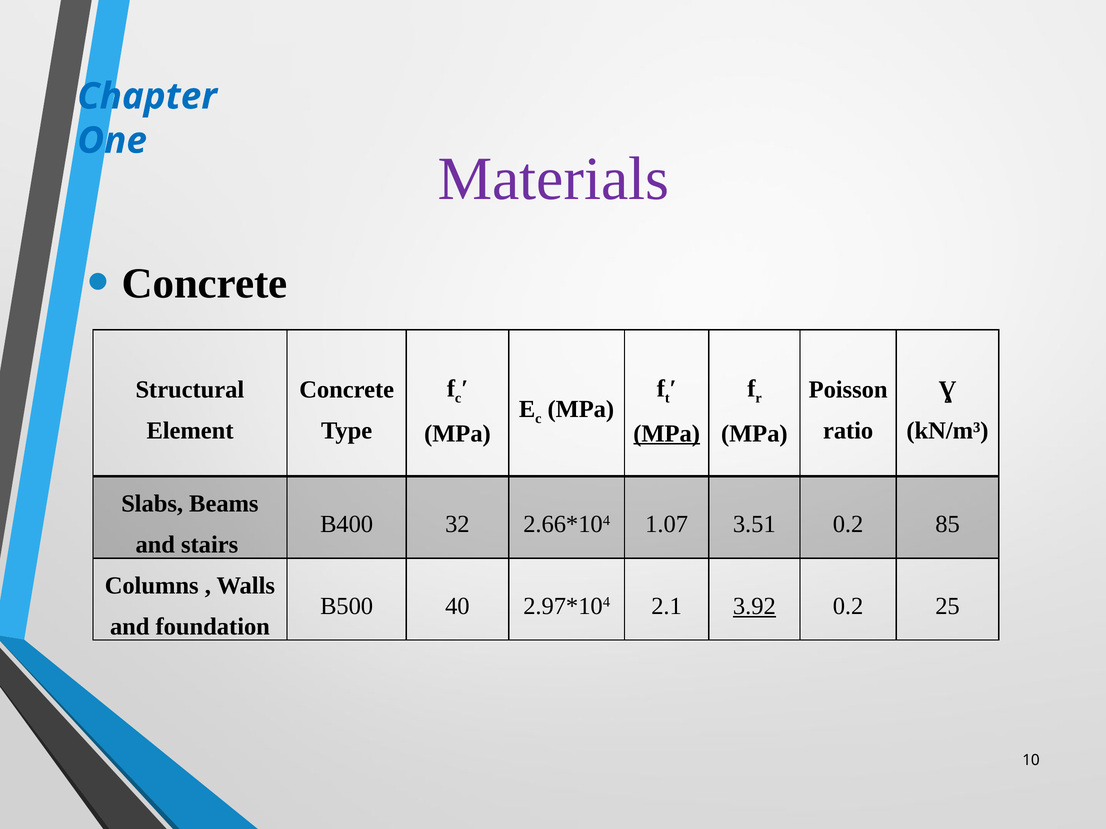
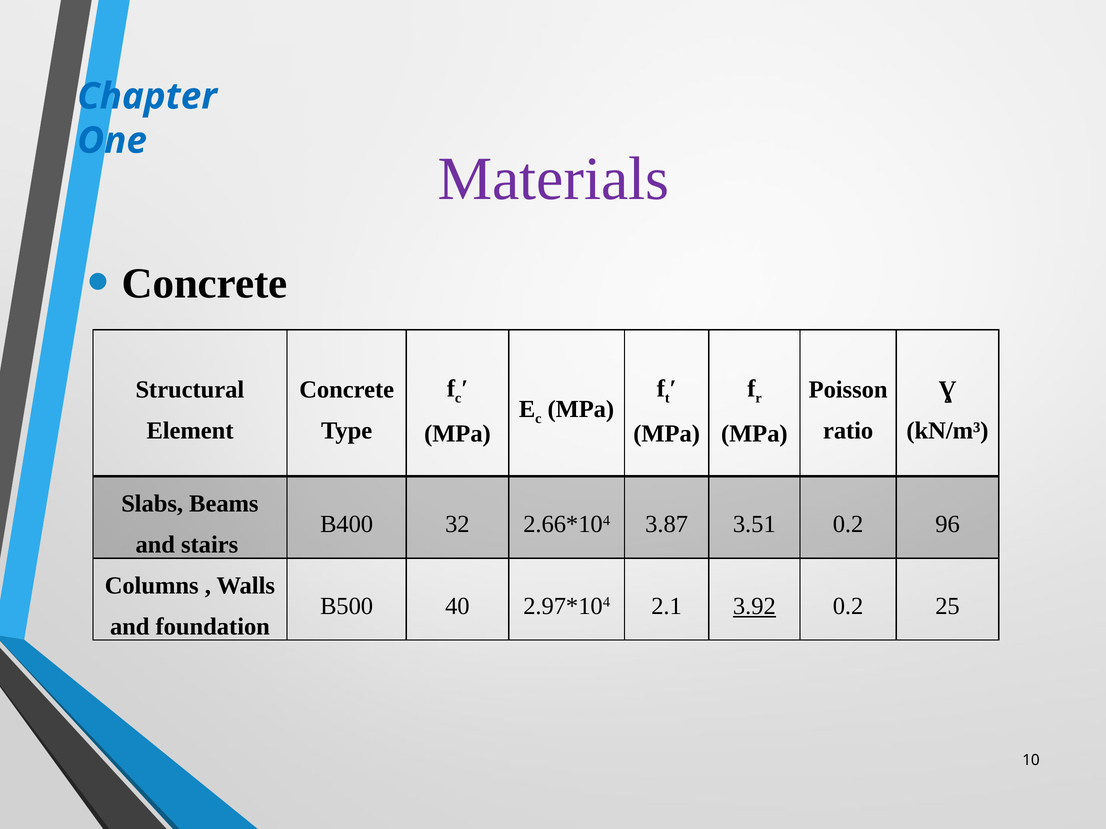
MPa underline: present -> none (667, 434)
1.07: 1.07 -> 3.87 (667, 525)
85: 85 -> 96 (948, 525)
